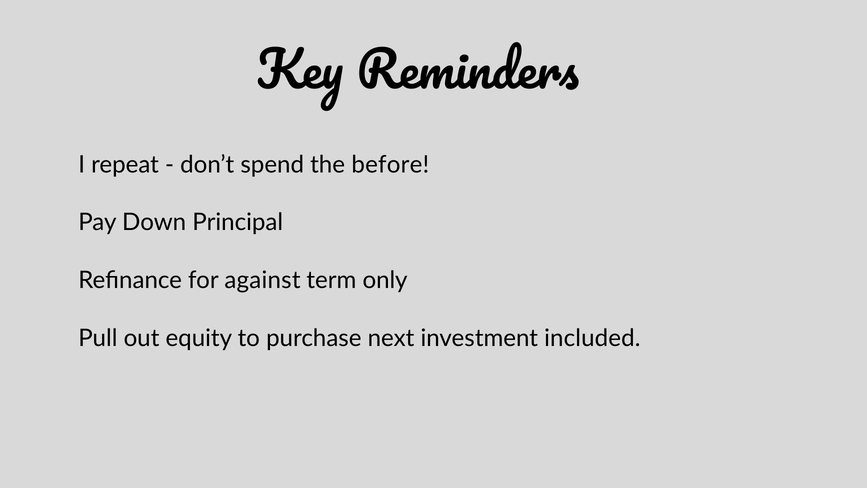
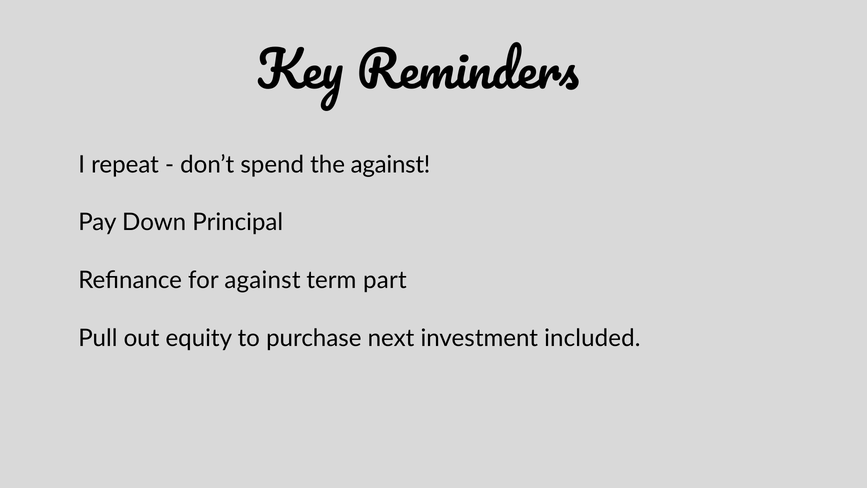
the before: before -> against (391, 164)
only: only -> part (385, 280)
